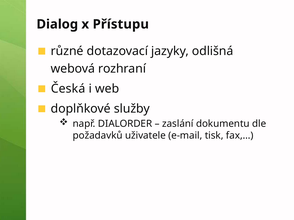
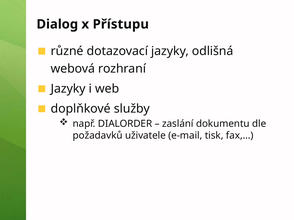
Česká: Česká -> Jazyky (68, 89)
